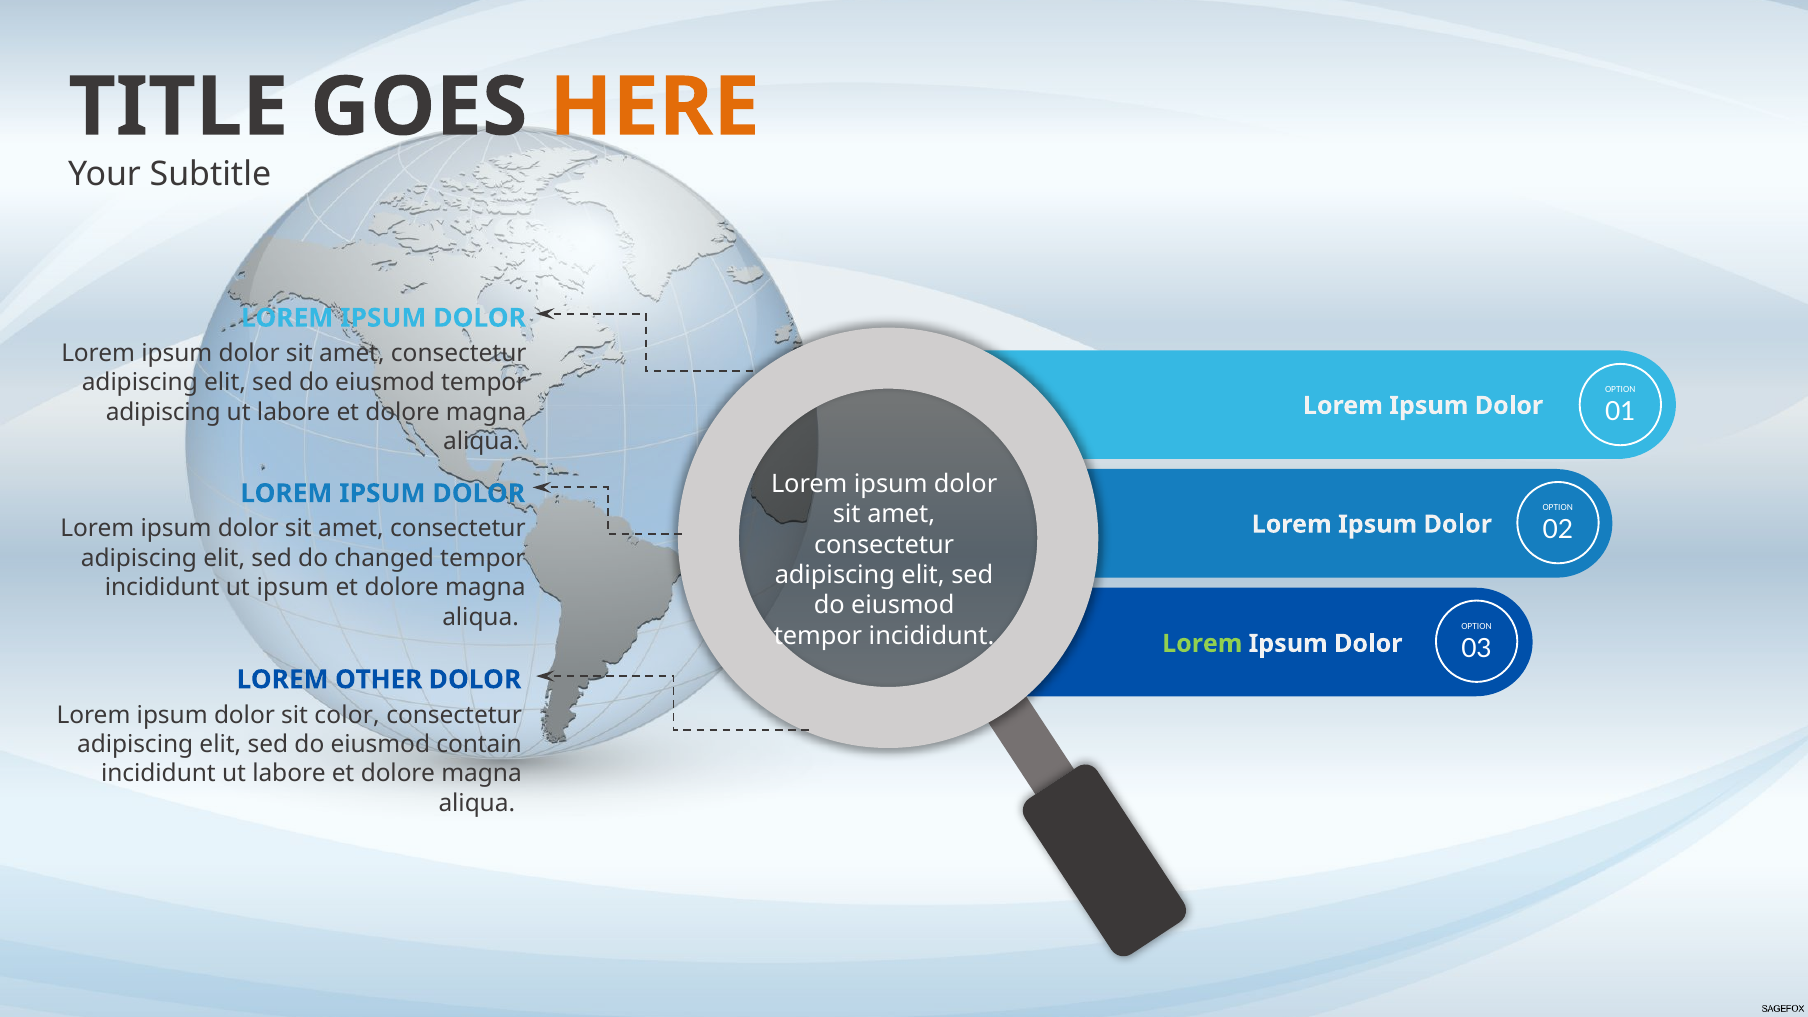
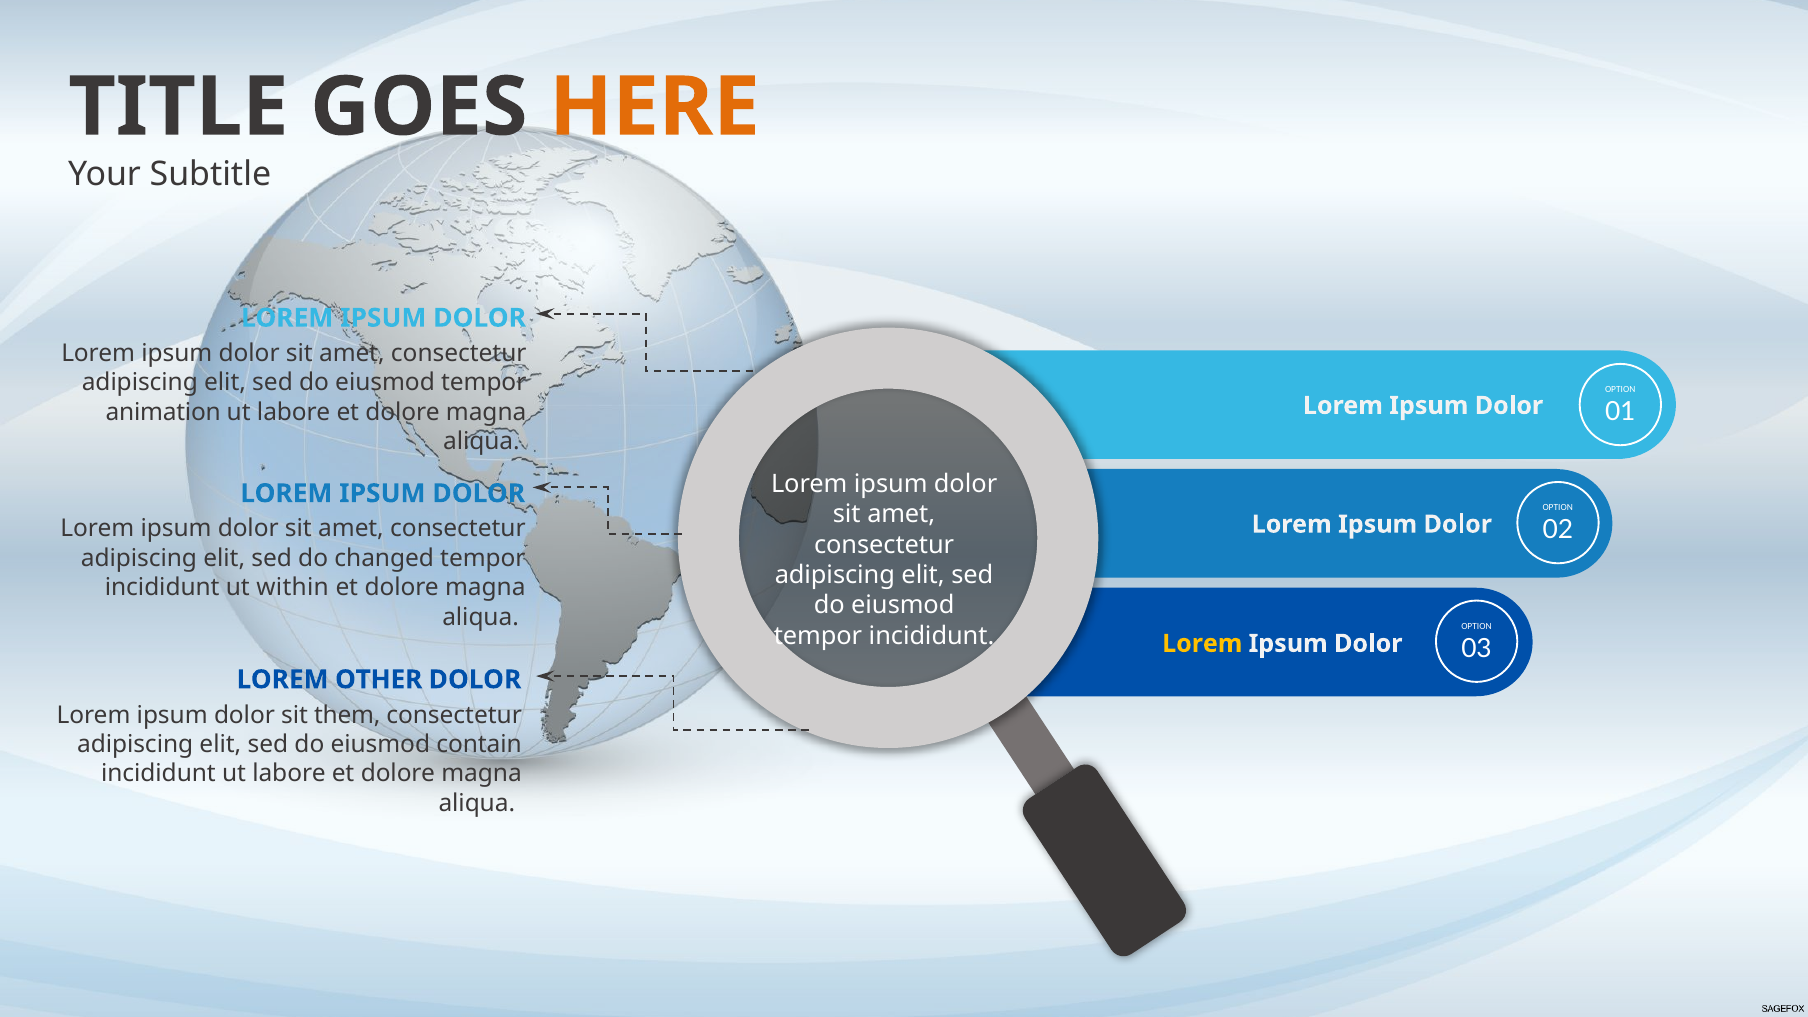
adipiscing: adipiscing -> animation (163, 412)
ut ipsum: ipsum -> within (293, 588)
Lorem colour: light green -> yellow (1202, 644)
color: color -> them (347, 715)
